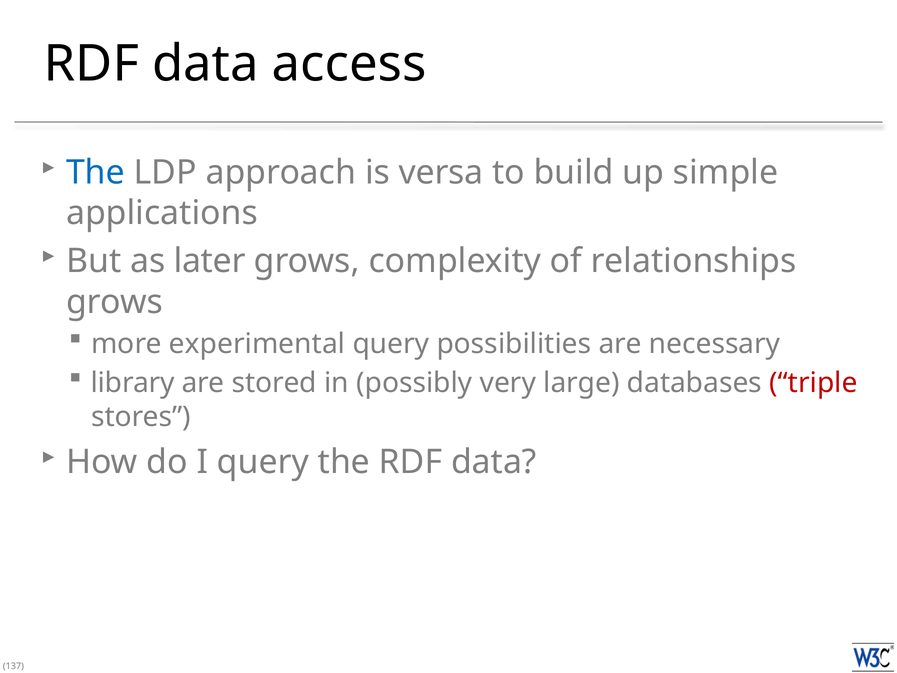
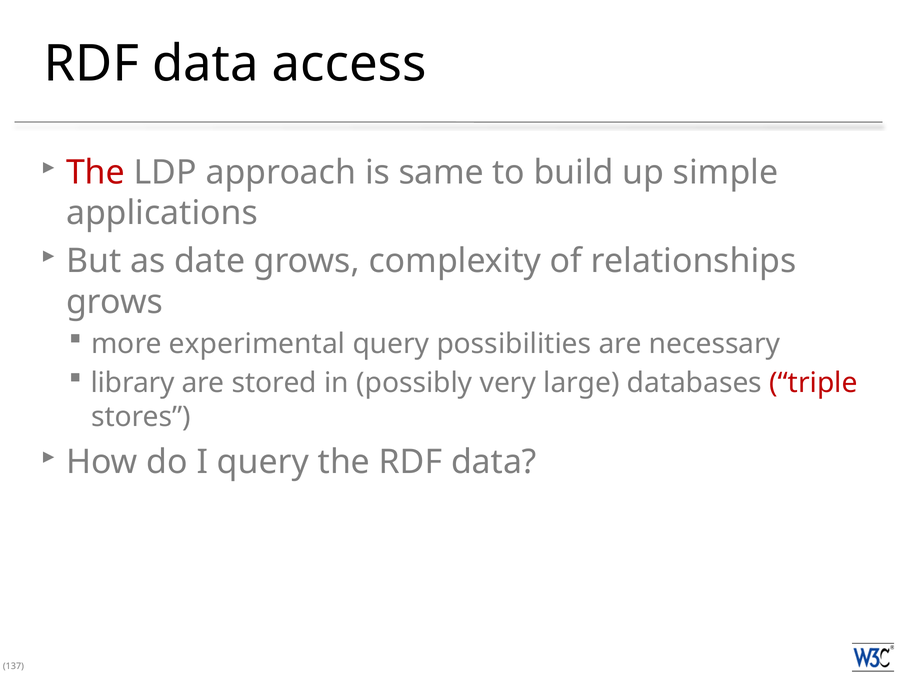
The colour: blue -> red (96, 172)
versa: versa -> same (441, 172)
later: later -> date (210, 261)
